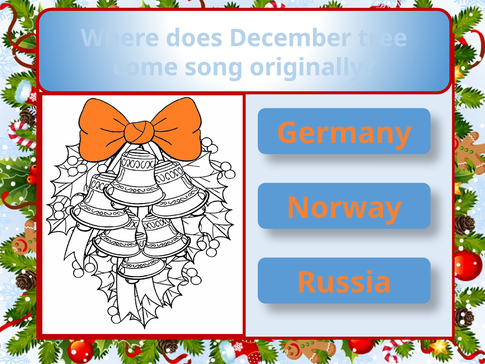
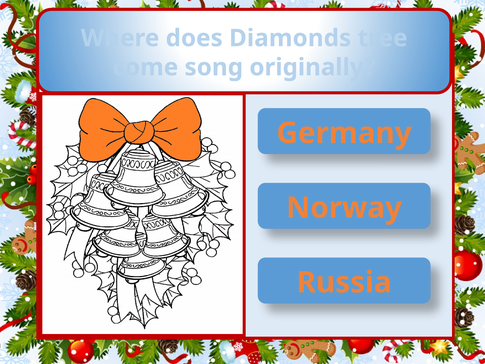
December: December -> Diamonds (290, 38)
